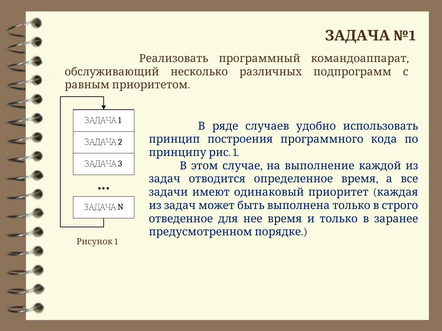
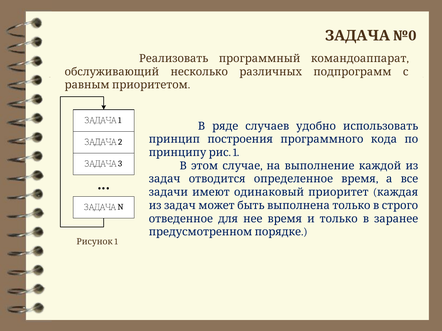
№1: №1 -> №0 (405, 36)
